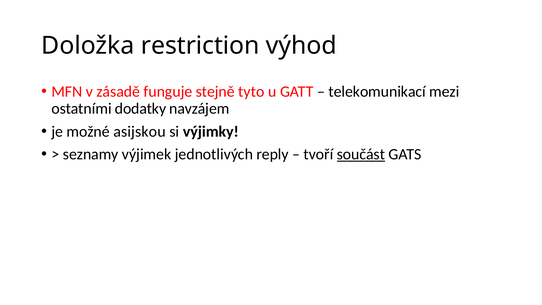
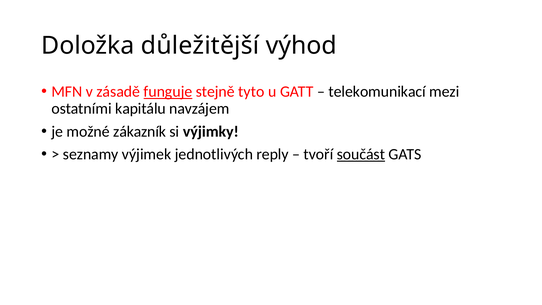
restriction: restriction -> důležitější (200, 46)
funguje underline: none -> present (168, 92)
dodatky: dodatky -> kapitálu (141, 109)
asijskou: asijskou -> zákazník (140, 131)
